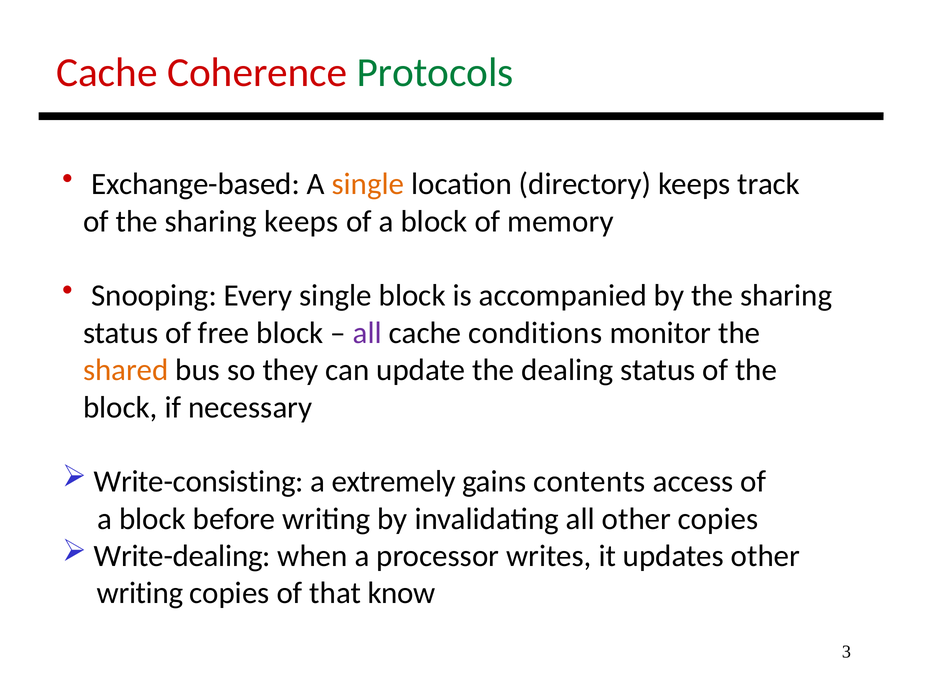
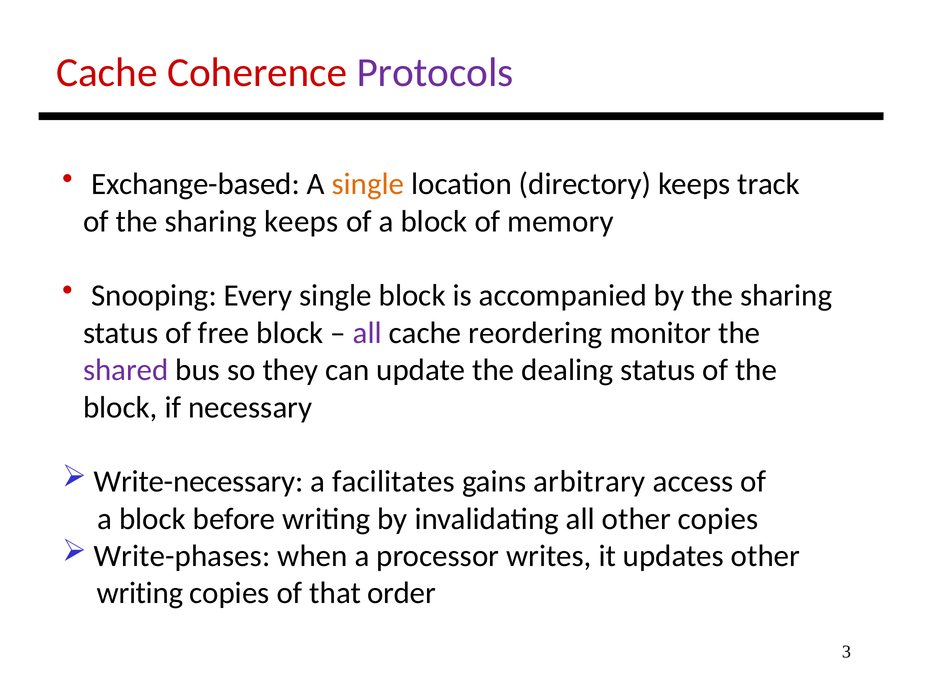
Protocols colour: green -> purple (435, 73)
conditions: conditions -> reordering (535, 333)
shared colour: orange -> purple (126, 370)
Write-consisting: Write-consisting -> Write-necessary (199, 482)
extremely: extremely -> facilitates (394, 482)
contents: contents -> arbitrary (589, 482)
Write-dealing: Write-dealing -> Write-phases (182, 556)
know: know -> order (402, 594)
